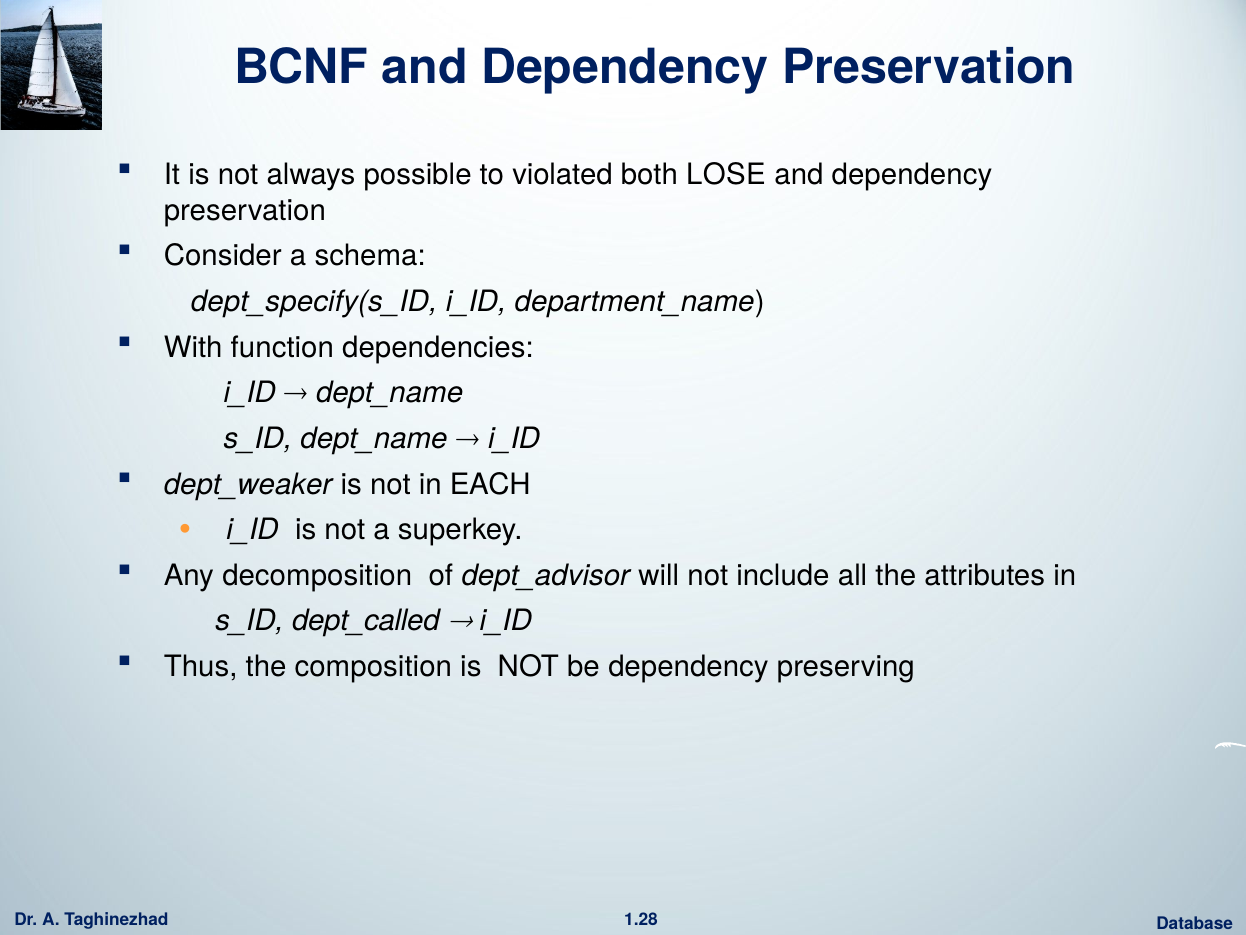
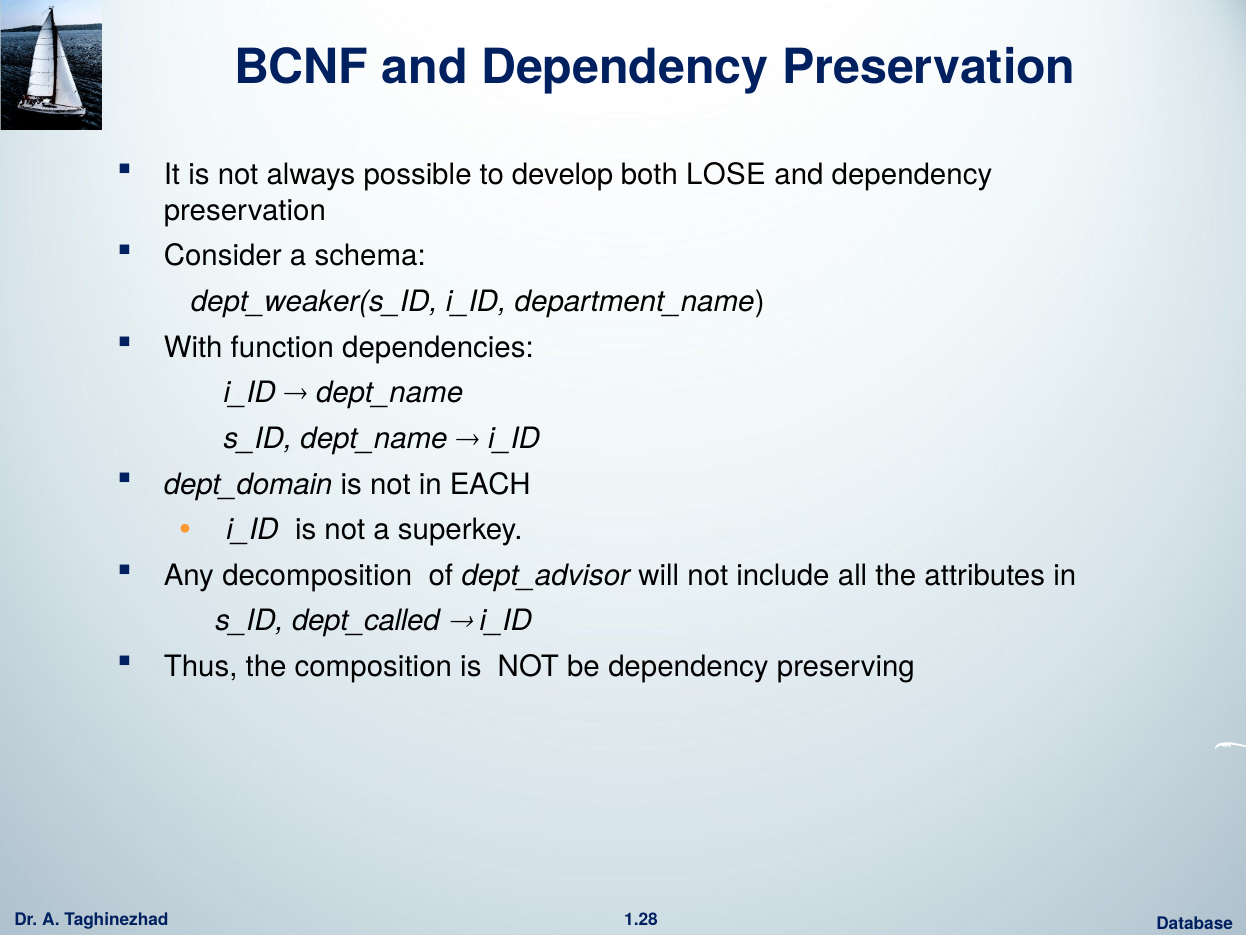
violated: violated -> develop (563, 175)
dept_specify(s_ID: dept_specify(s_ID -> dept_weaker(s_ID (314, 302)
dept_weaker: dept_weaker -> dept_domain (248, 484)
